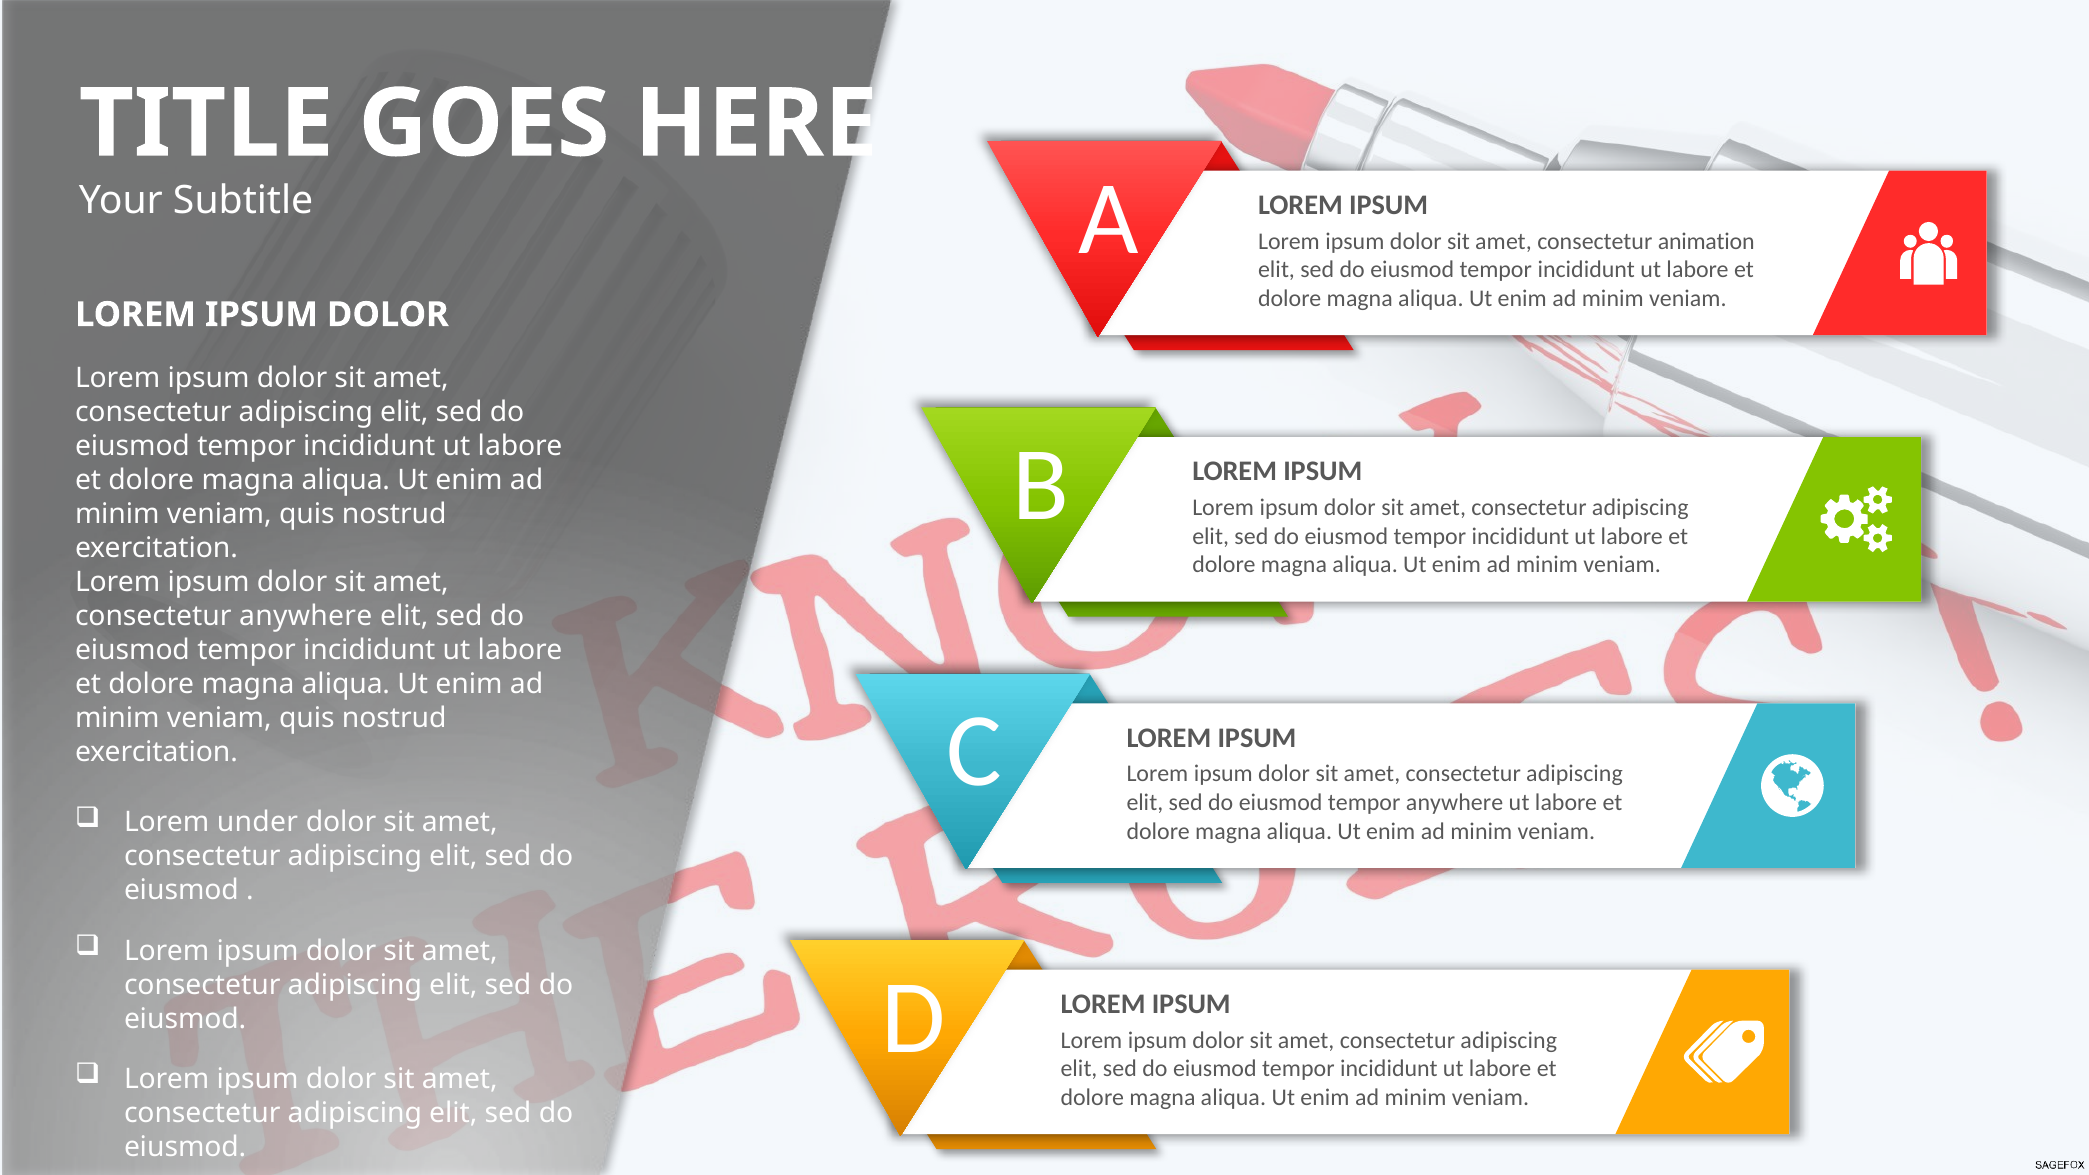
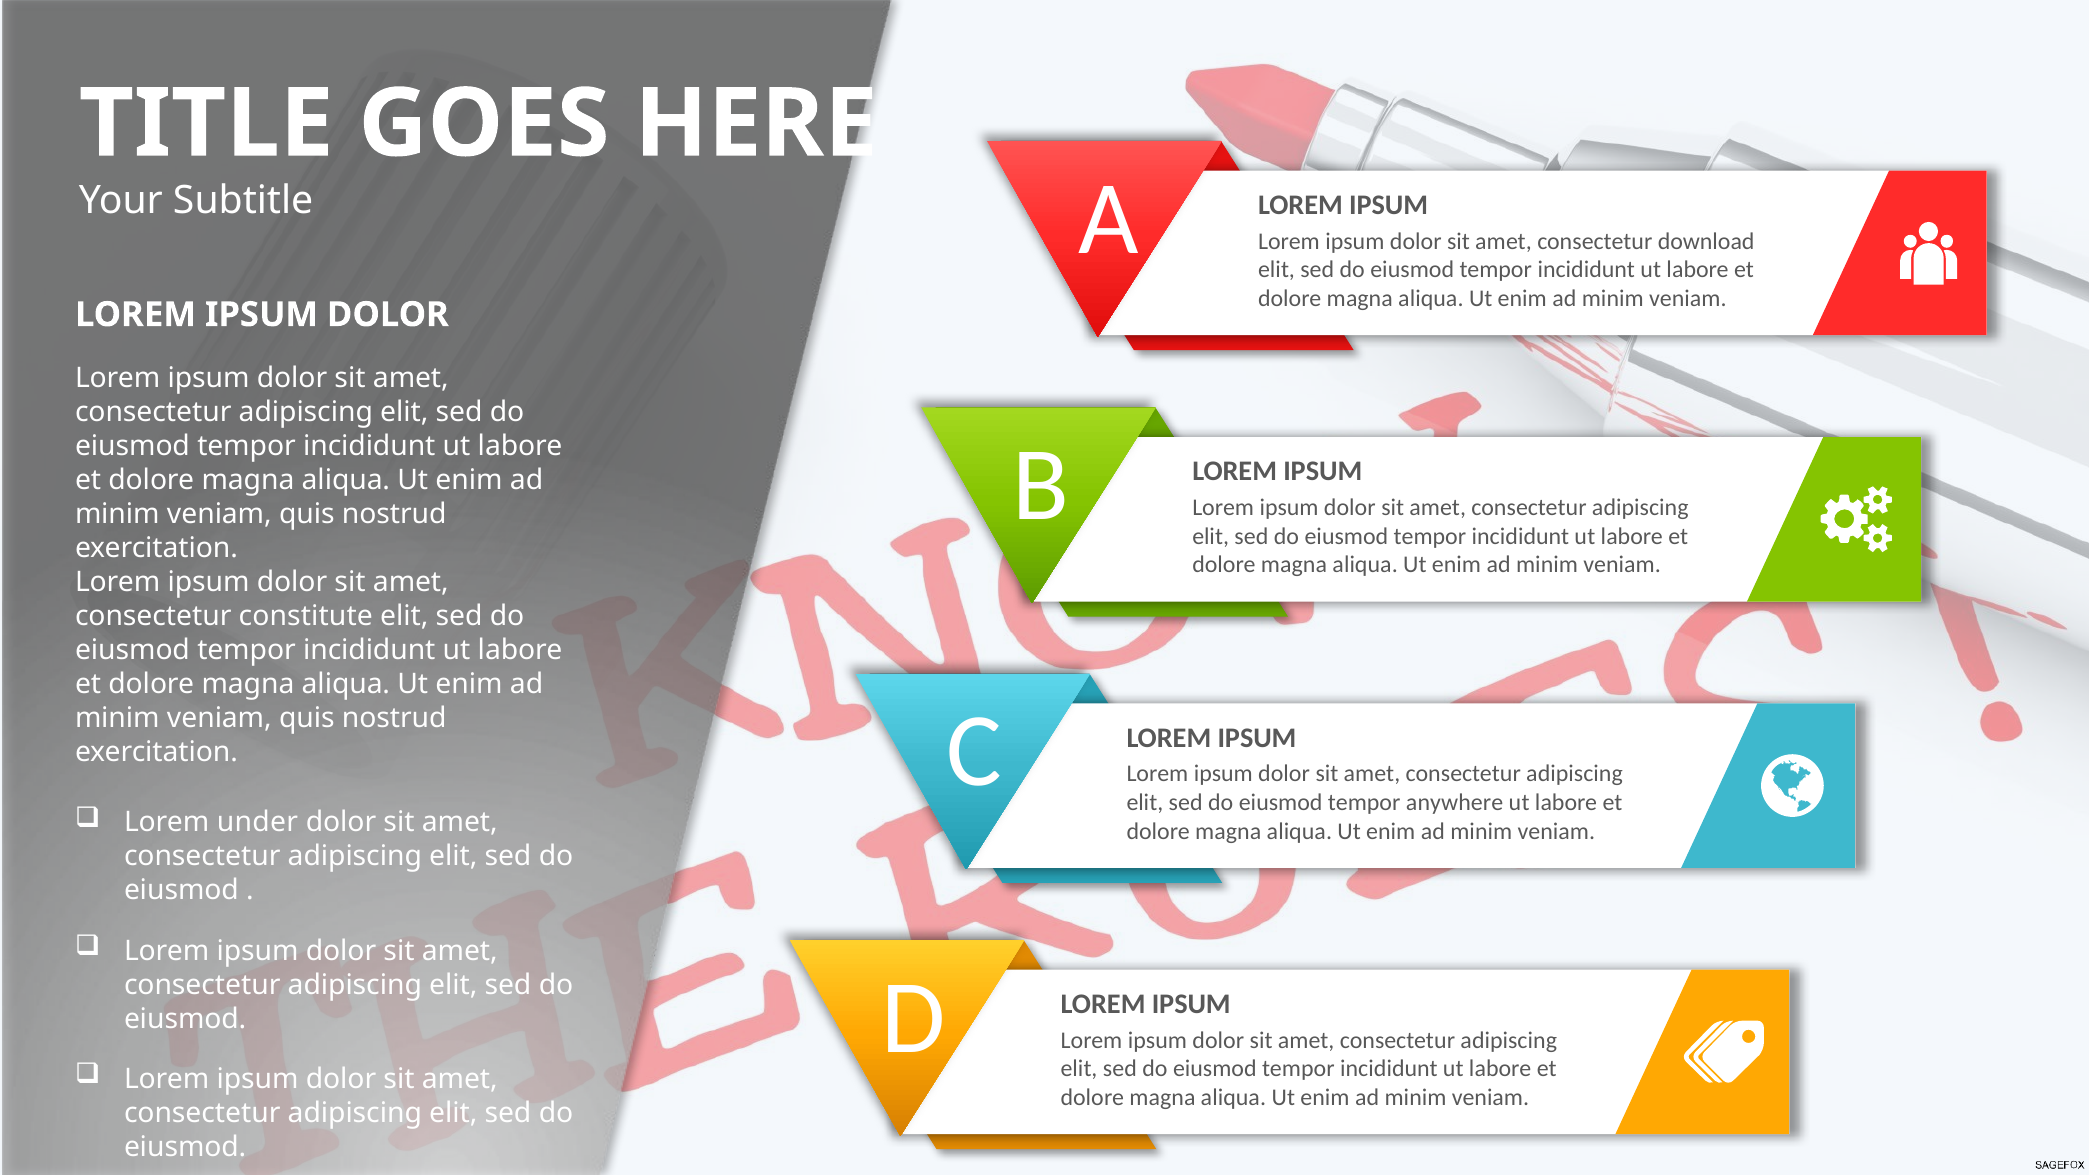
animation: animation -> download (1706, 241)
consectetur anywhere: anywhere -> constitute (306, 616)
